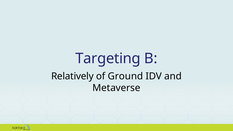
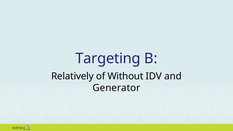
Ground: Ground -> Without (125, 76)
Metaverse: Metaverse -> Generator (116, 88)
